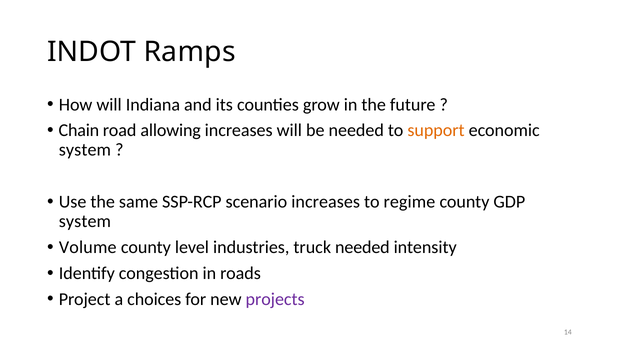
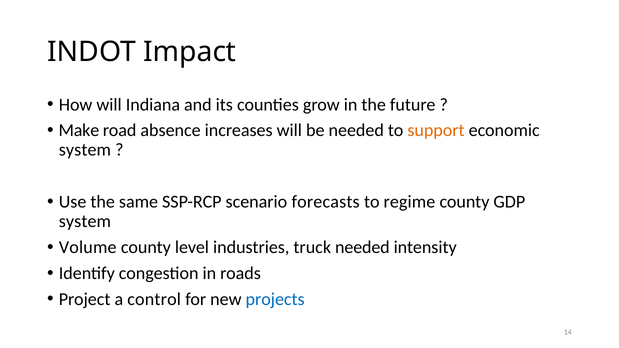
Ramps: Ramps -> Impact (190, 52)
Chain: Chain -> Make (79, 131)
allowing: allowing -> absence (171, 131)
scenario increases: increases -> forecasts (326, 202)
choices: choices -> control (154, 299)
projects colour: purple -> blue (275, 299)
